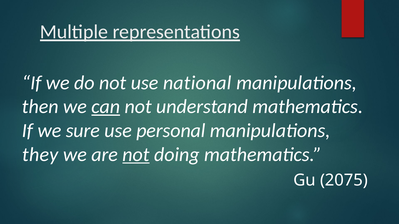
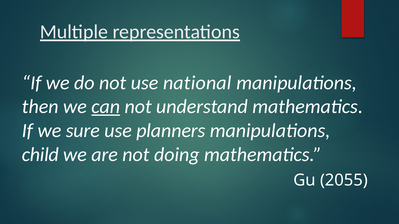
personal: personal -> planners (171, 131)
they: they -> child (40, 155)
not underline: present -> none (136, 155)
2075: 2075 -> 2055 (344, 181)
